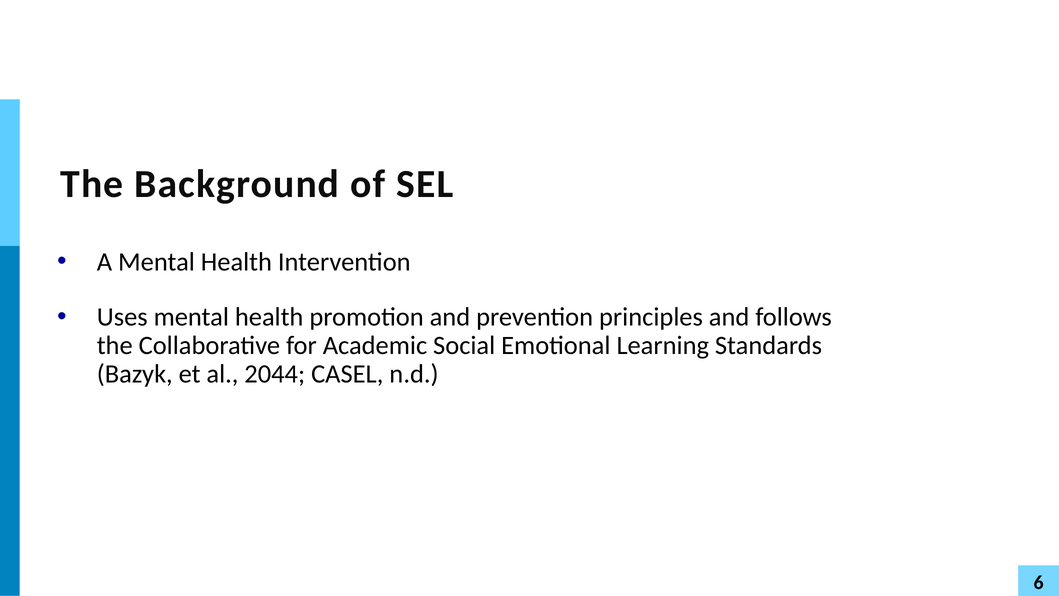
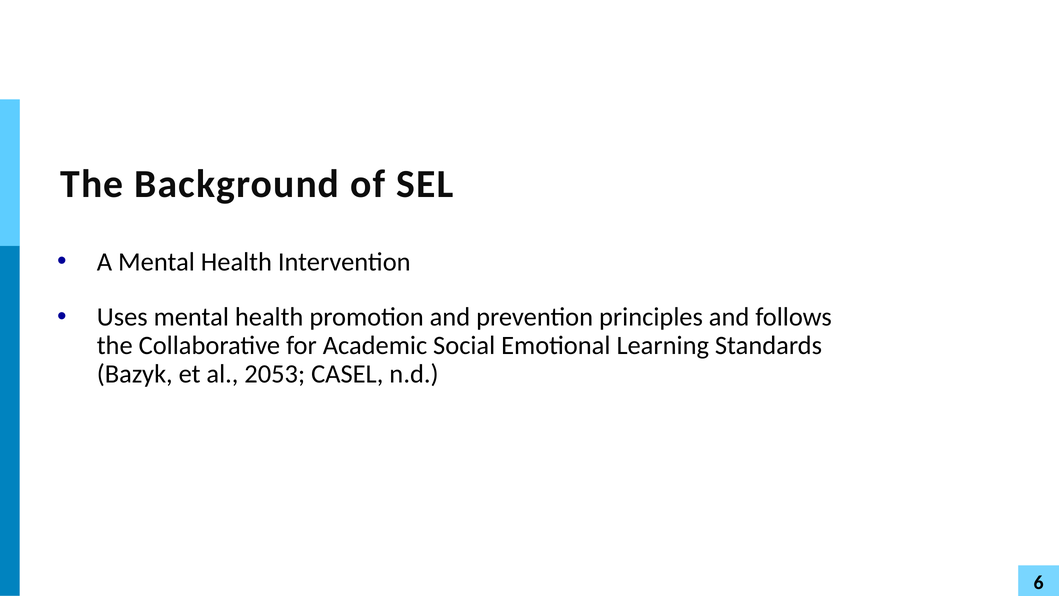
2044: 2044 -> 2053 (275, 374)
